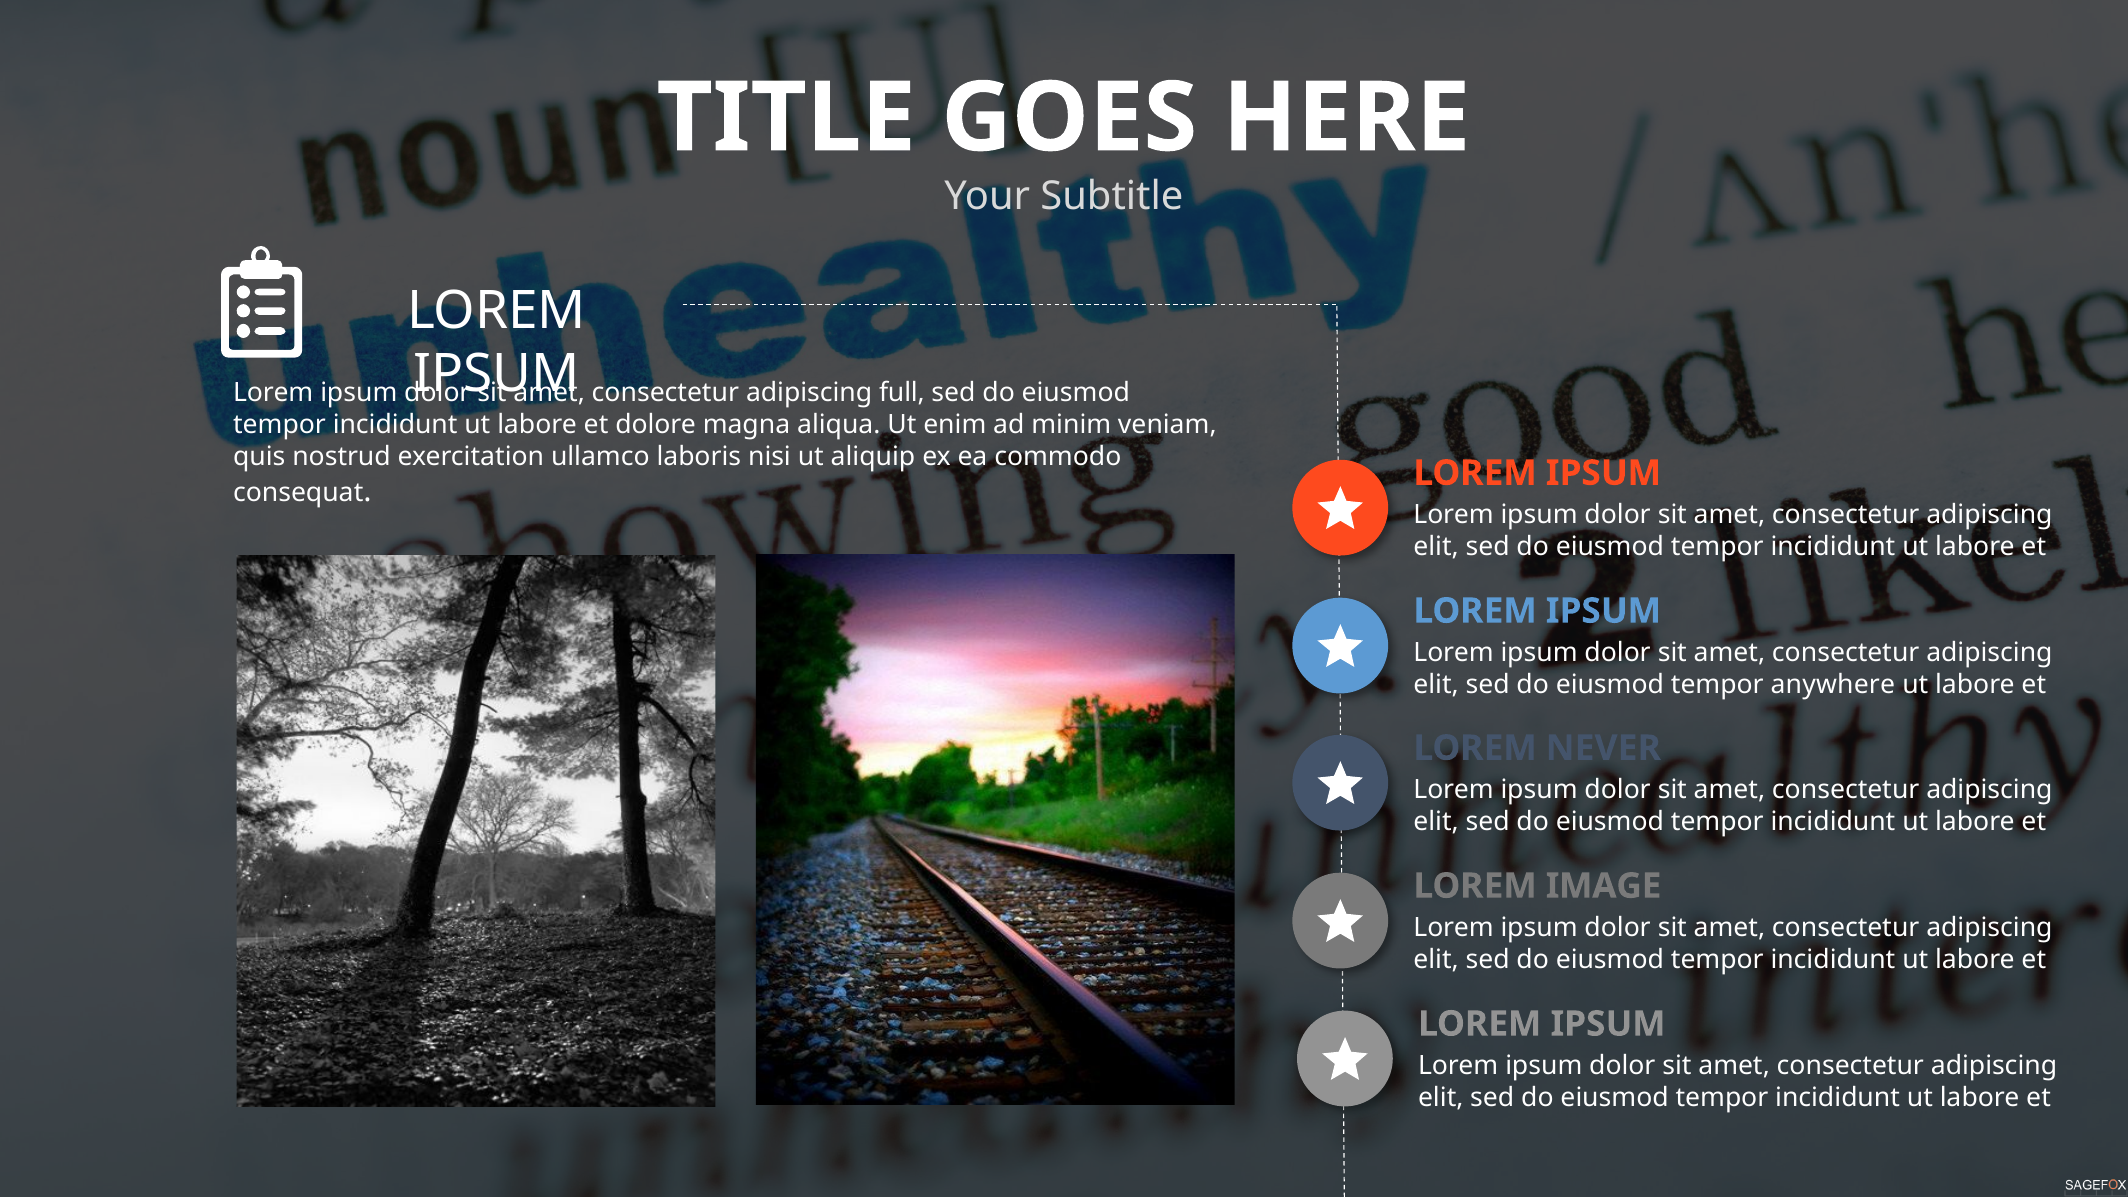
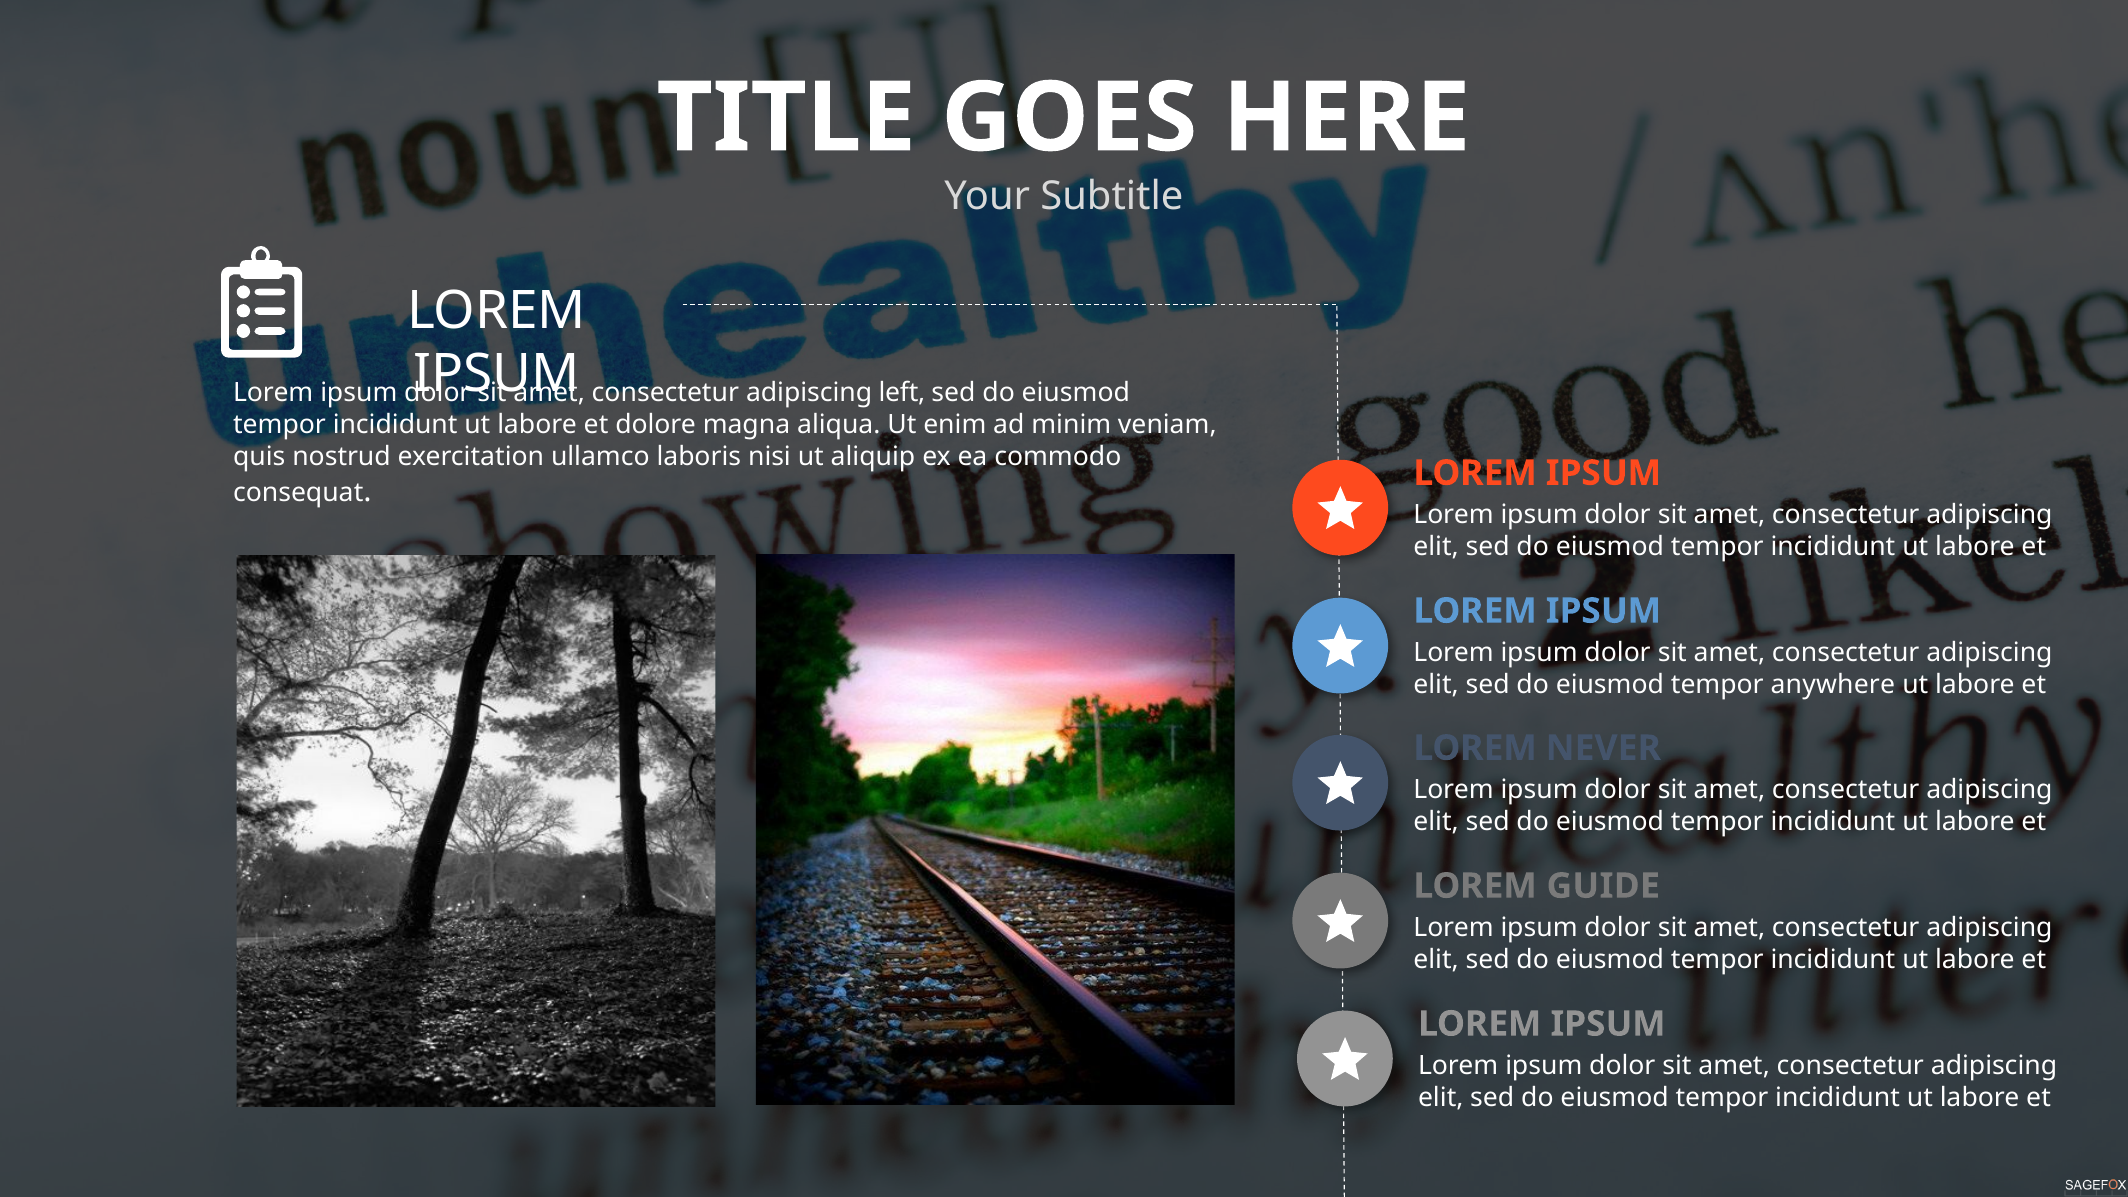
full: full -> left (902, 393)
IMAGE: IMAGE -> GUIDE (1603, 886)
